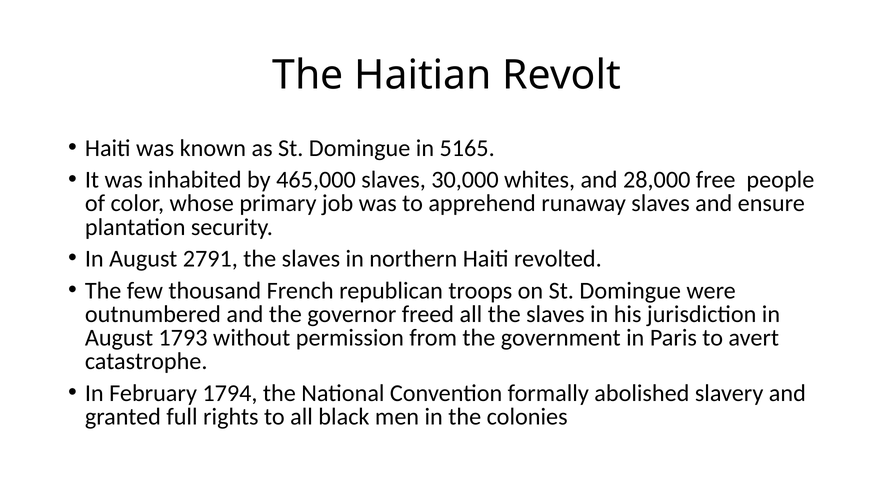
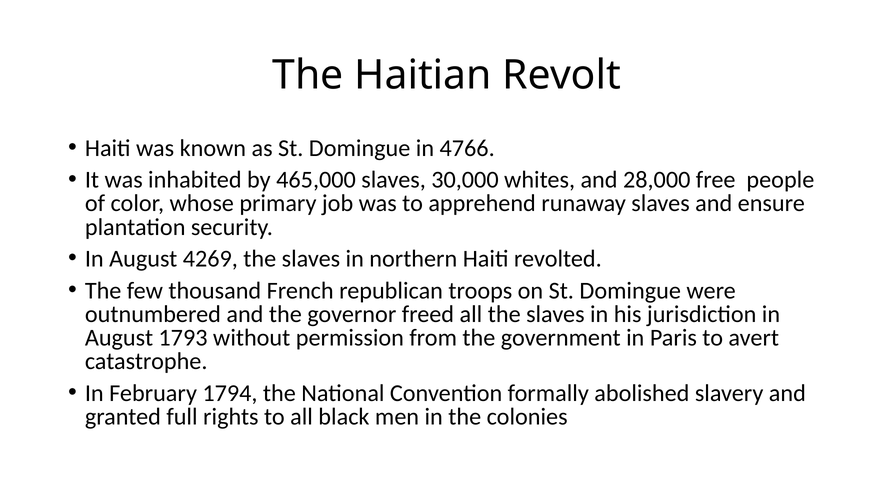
5165: 5165 -> 4766 (467, 148)
2791: 2791 -> 4269 (210, 259)
